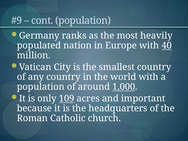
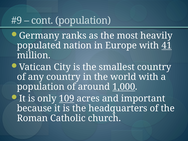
40: 40 -> 41 (167, 45)
